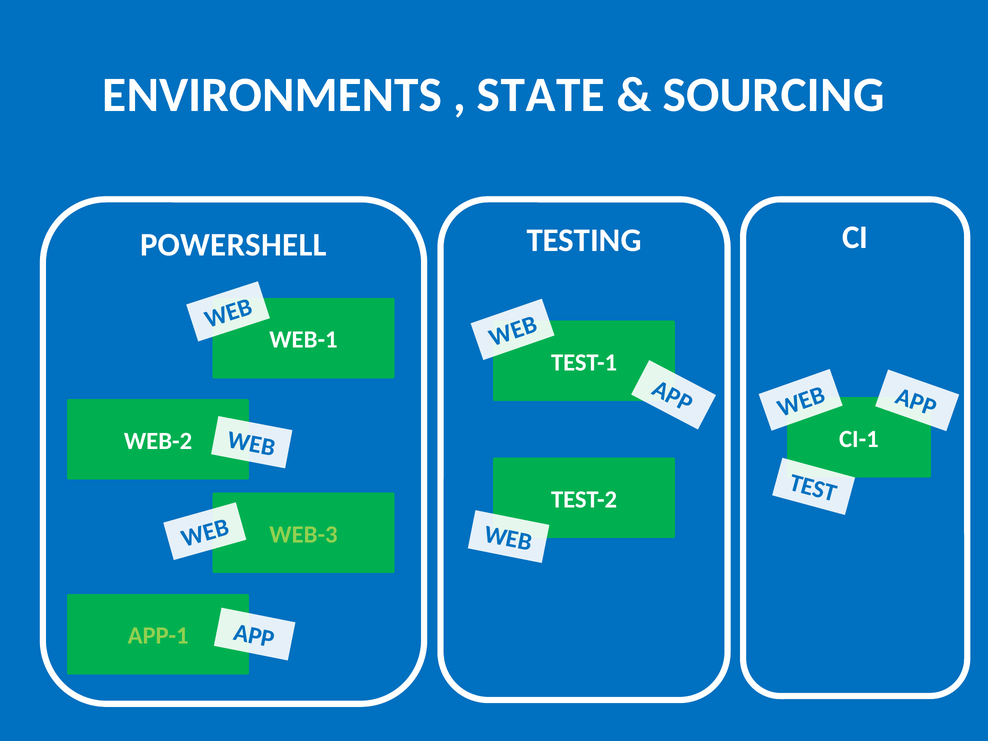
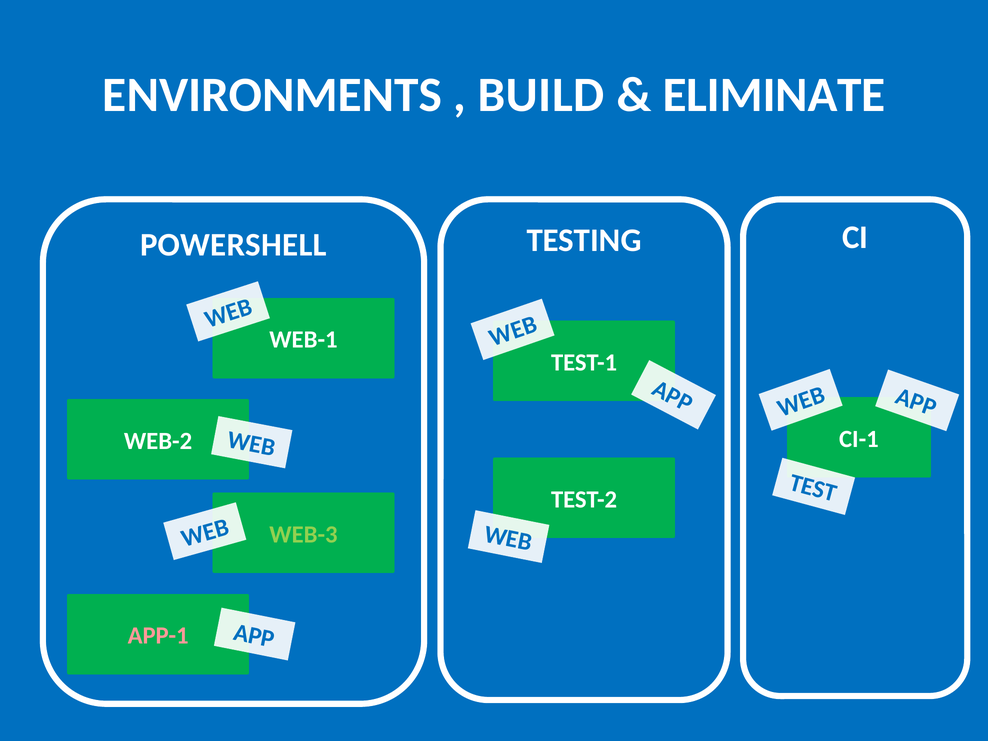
STATE: STATE -> BUILD (541, 95)
SOURCING: SOURCING -> ELIMINATE (774, 95)
APP-1 colour: light green -> pink (158, 636)
